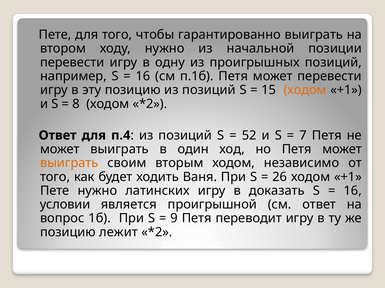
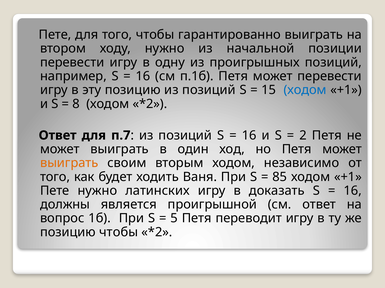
ходом colour: orange -> blue (305, 90)
п.4: п.4 -> п.7 (121, 136)
52: 52 -> 16 (249, 136)
7: 7 -> 2 (303, 136)
26: 26 -> 85 (280, 177)
условии: условии -> должны (65, 205)
9: 9 -> 5 (174, 219)
позицию лежит: лежит -> чтобы (119, 233)
